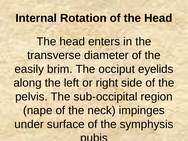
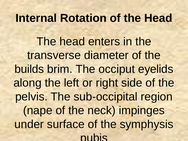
easily: easily -> builds (29, 69)
